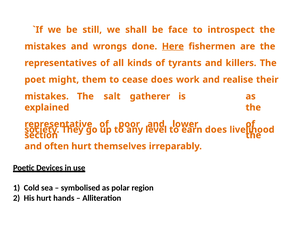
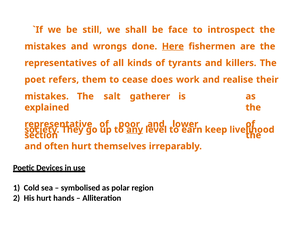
might: might -> refers (64, 80)
any underline: none -> present (135, 130)
earn does: does -> keep (216, 130)
